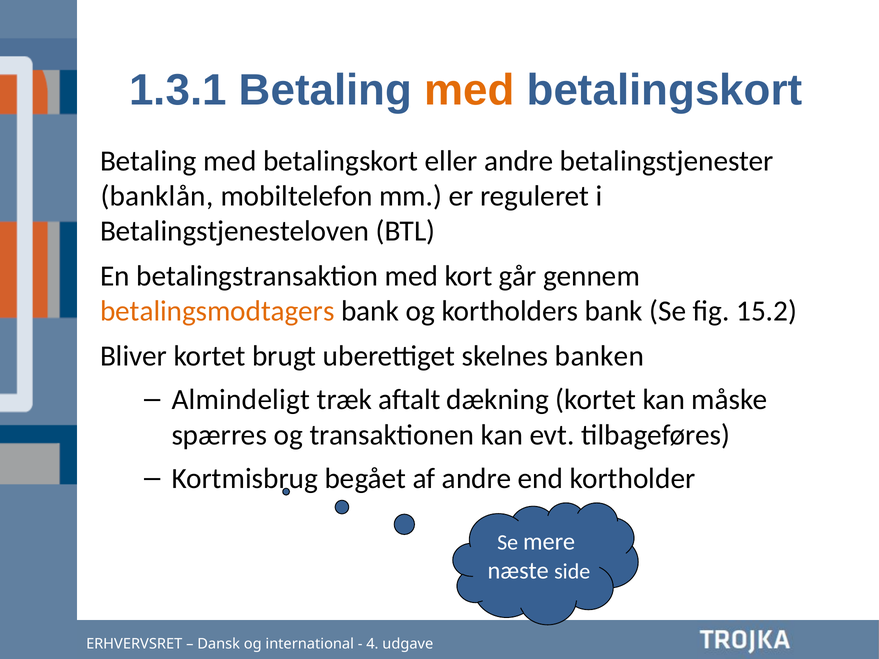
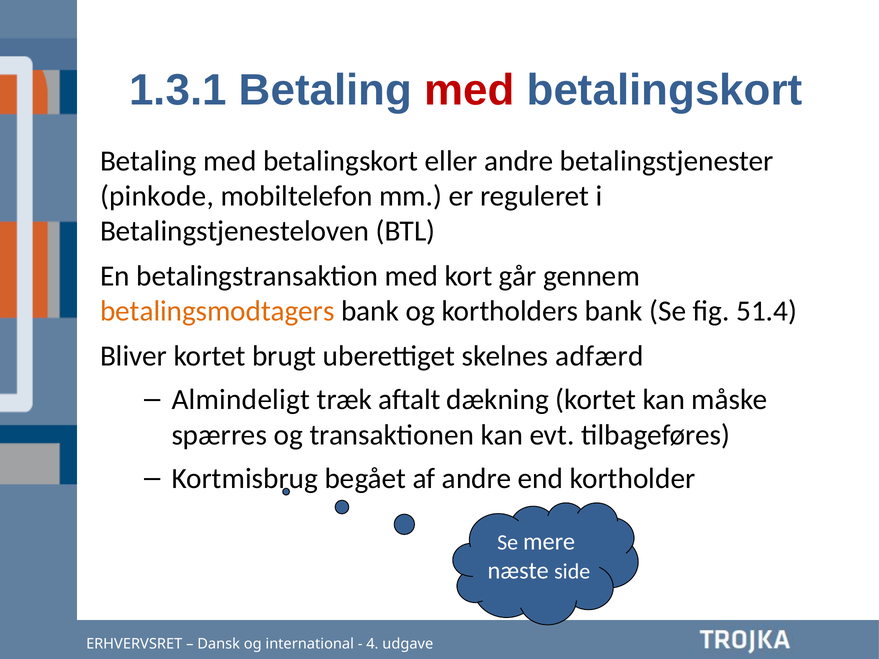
med colour: orange -> red (469, 90)
banklån: banklån -> pinkode (157, 196)
15.2: 15.2 -> 51.4 (767, 311)
banken: banken -> adfærd (599, 356)
